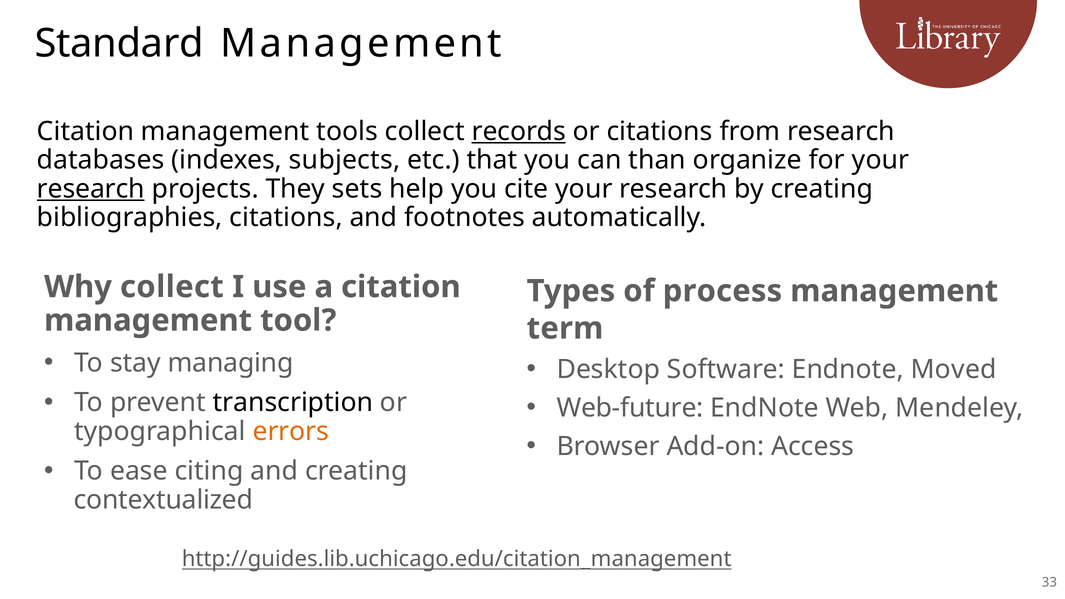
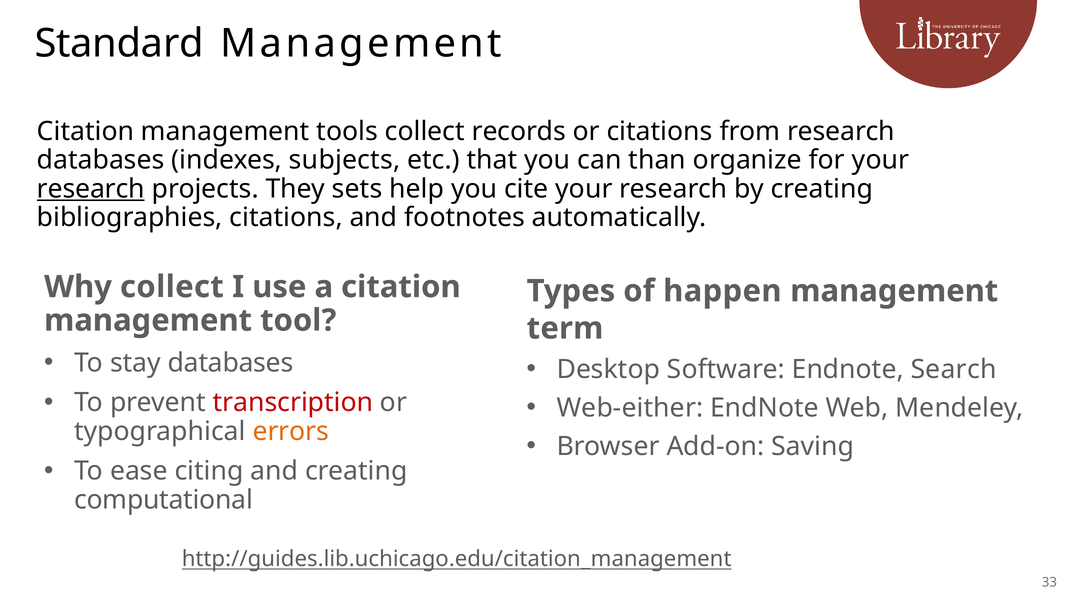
records underline: present -> none (519, 131)
process: process -> happen (722, 291)
stay managing: managing -> databases (231, 363)
Moved: Moved -> Search (954, 369)
transcription colour: black -> red (293, 403)
Web-future: Web-future -> Web-either (630, 408)
Access: Access -> Saving (813, 447)
contextualized: contextualized -> computational (163, 500)
